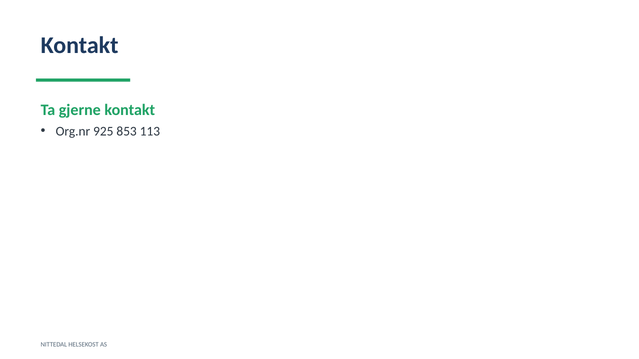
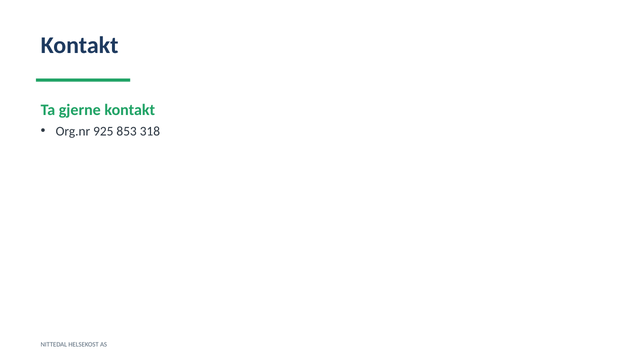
113: 113 -> 318 (150, 131)
